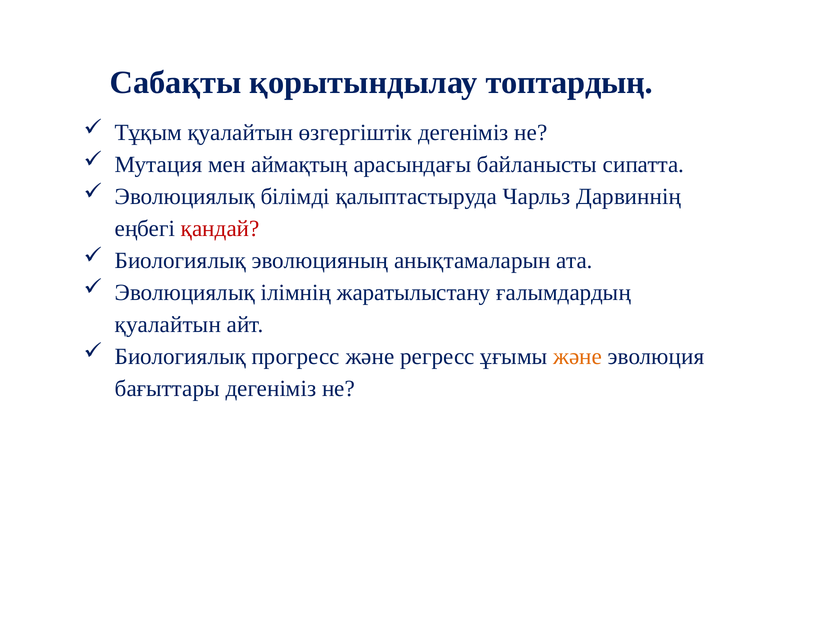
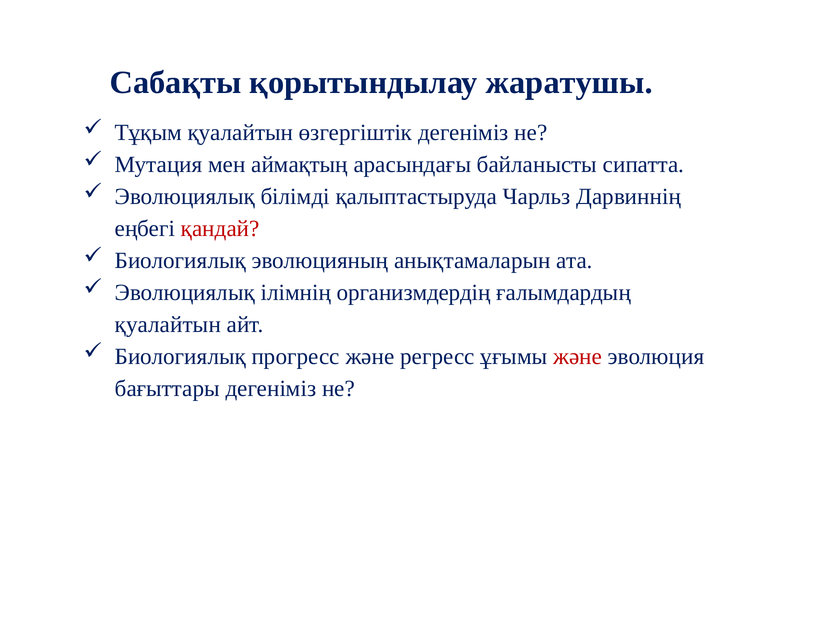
топтардың: топтардың -> жаратушы (569, 82)
жаратылыстану: жаратылыстану -> организмдердің (414, 292)
және colour: orange -> red (578, 356)
